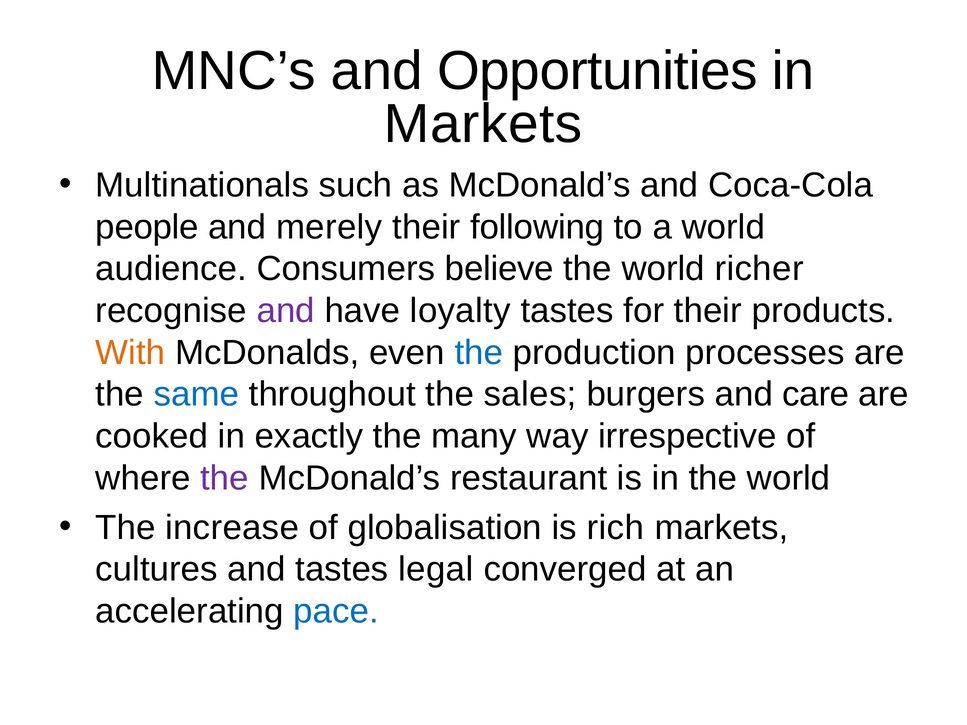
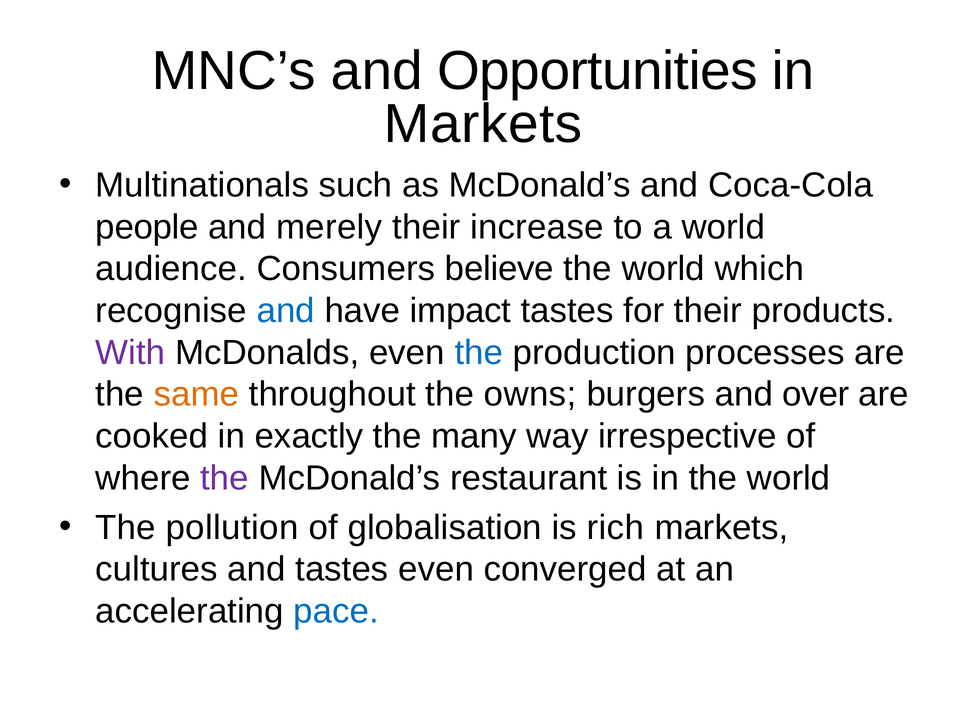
following: following -> increase (537, 227)
richer: richer -> which (759, 269)
and colour: purple -> blue (286, 311)
loyalty: loyalty -> impact (461, 311)
With colour: orange -> purple (130, 353)
same colour: blue -> orange (196, 395)
sales: sales -> owns (530, 395)
care: care -> over (816, 395)
increase: increase -> pollution (232, 528)
tastes legal: legal -> even (436, 570)
